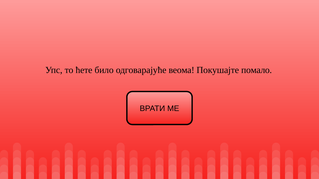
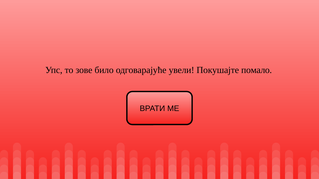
ћете: ћете -> зове (84, 70)
веома: веома -> увели (182, 70)
